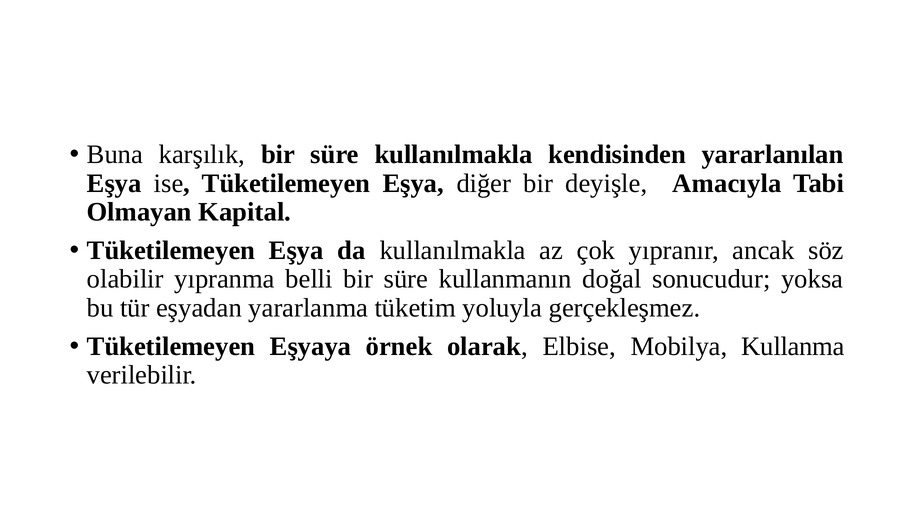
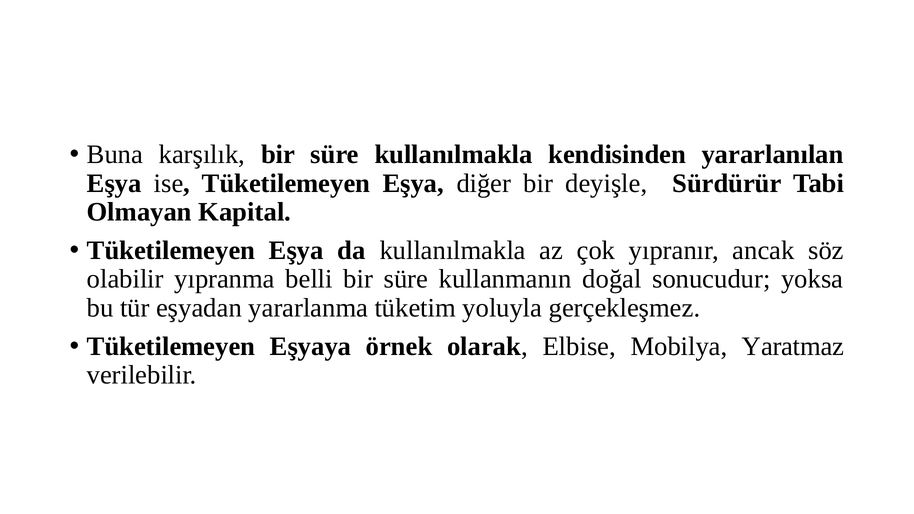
Amacıyla: Amacıyla -> Sürdürür (727, 183)
Kullanma: Kullanma -> Yaratmaz (793, 346)
